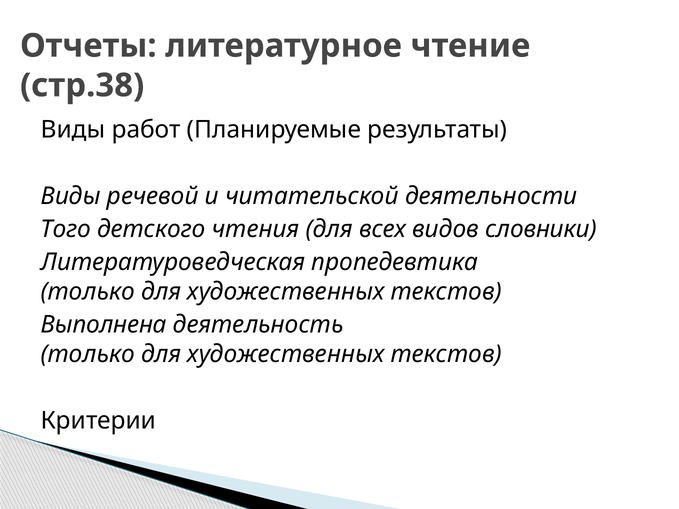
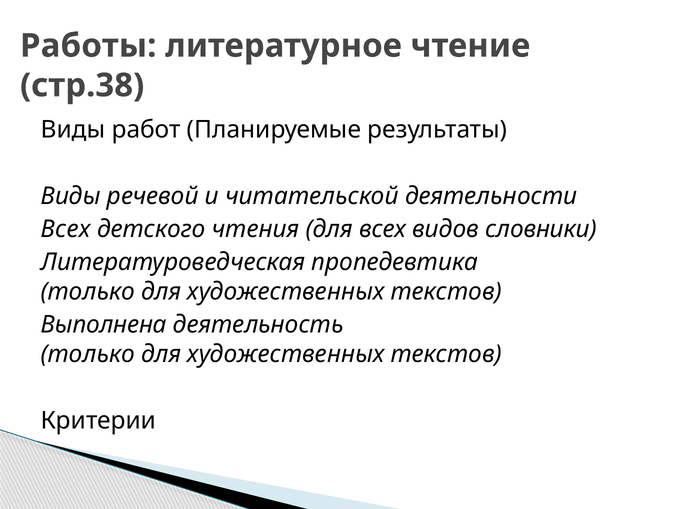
Отчеты: Отчеты -> Работы (88, 46)
Того: Того -> Всех (66, 229)
